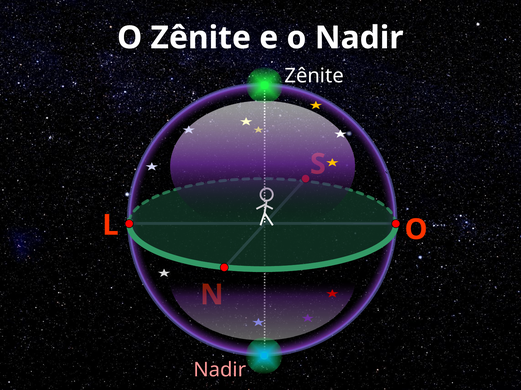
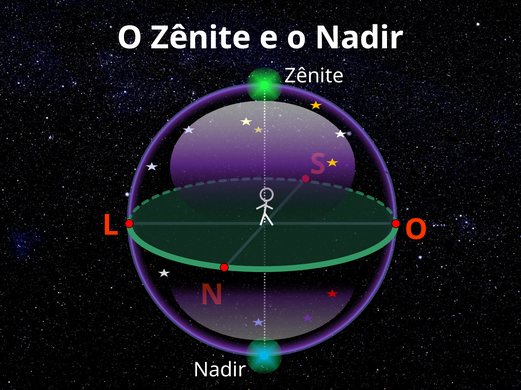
Nadir colour: pink -> white (220, 370)
